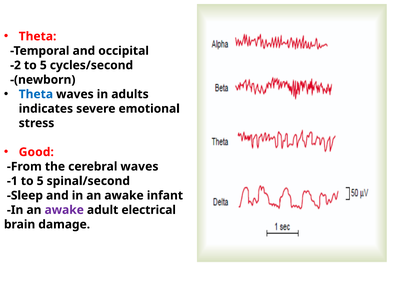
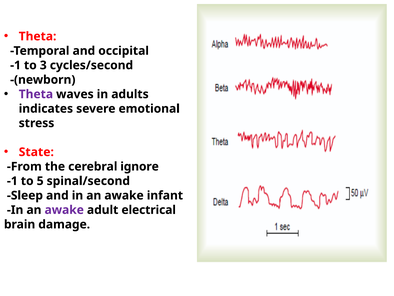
-2: -2 -> -1 (16, 65)
5: 5 -> 3 (43, 65)
Theta colour: blue -> purple (36, 94)
Good: Good -> State (36, 152)
cerebral waves: waves -> ignore (140, 166)
